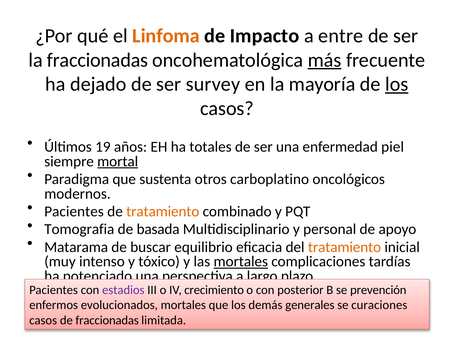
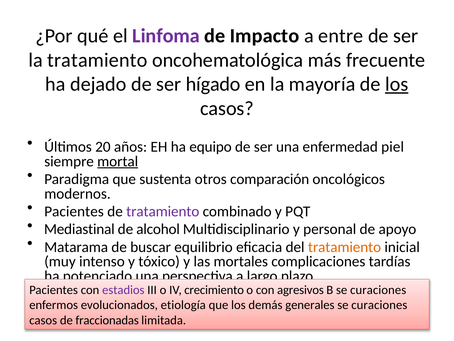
Linfoma colour: orange -> purple (166, 36)
la fraccionadas: fraccionadas -> tratamiento (97, 60)
más underline: present -> none (325, 60)
survey: survey -> hígado (213, 84)
19: 19 -> 20 (103, 147)
totales: totales -> equipo (211, 147)
carboplatino: carboplatino -> comparación (270, 179)
tratamiento colour: orange -> purple (163, 211)
Tomografia: Tomografia -> Mediastinal (79, 229)
basada: basada -> alcohol (158, 229)
mortales underline: present -> none (241, 261)
posterior: posterior -> agresivos (300, 289)
B se prevención: prevención -> curaciones (378, 289)
evolucionados mortales: mortales -> etiología (183, 305)
